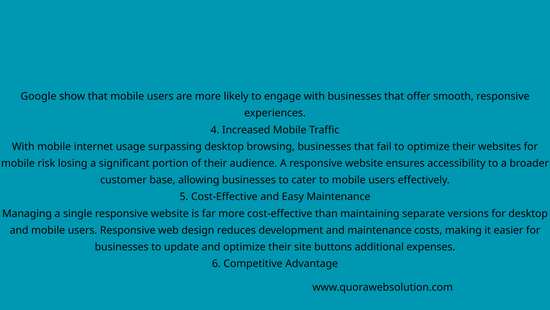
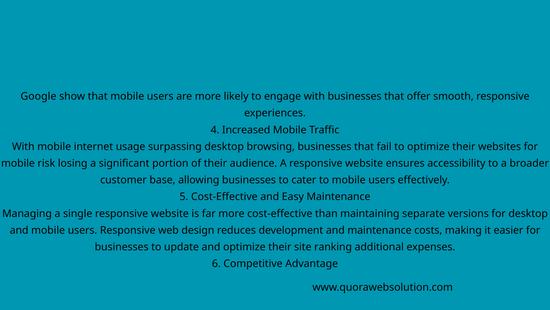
buttons: buttons -> ranking (333, 247)
